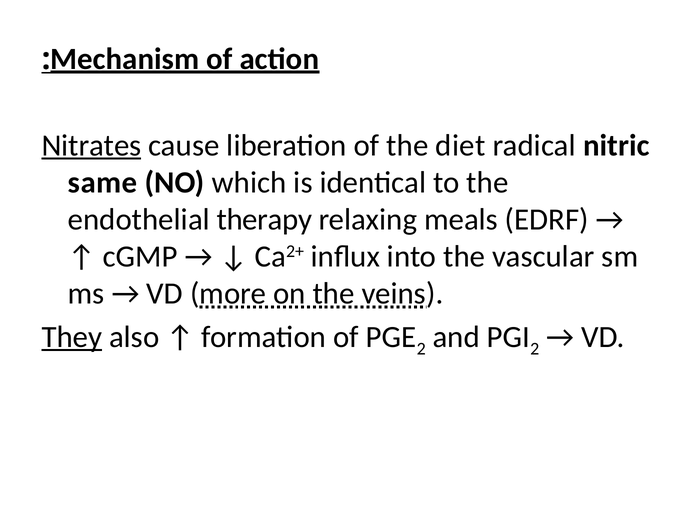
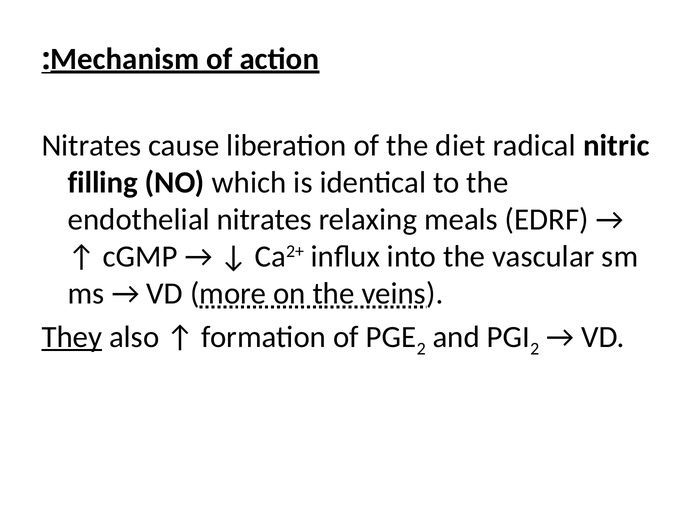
Nitrates underline: present -> none (92, 145)
same: same -> filling (103, 183)
endothelial therapy: therapy -> nitrates (264, 220)
